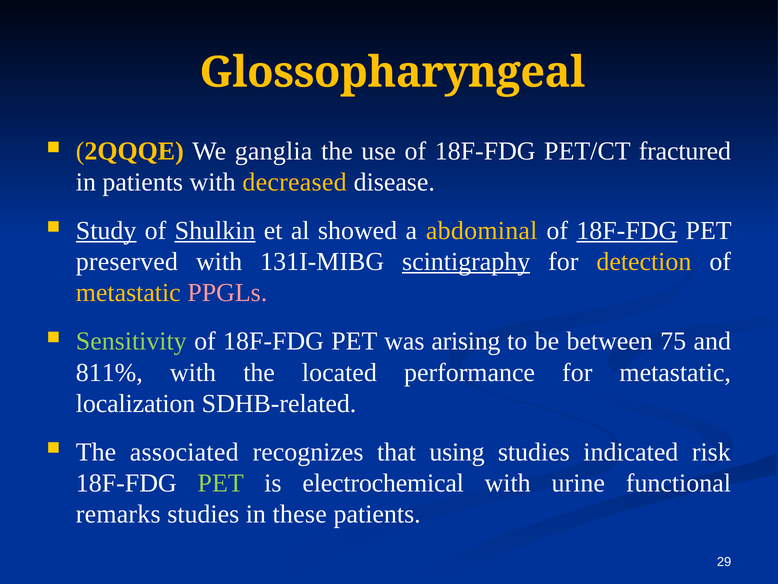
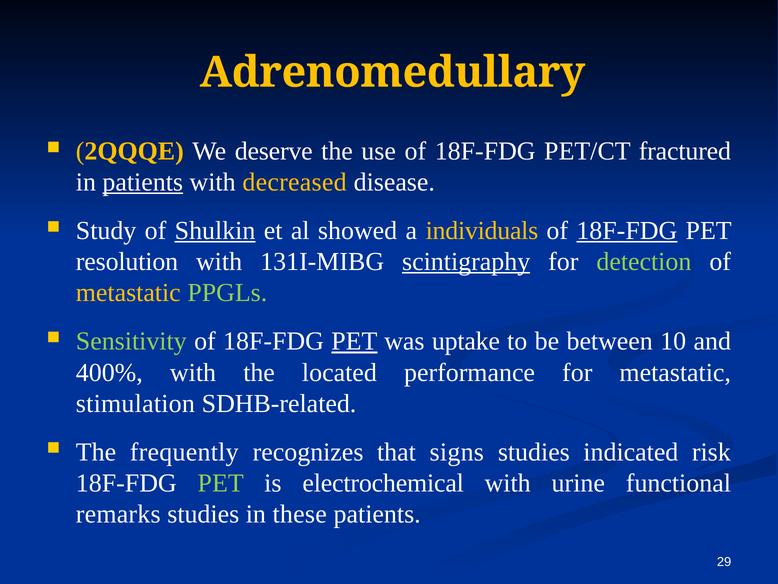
Glossopharyngeal: Glossopharyngeal -> Adrenomedullary (392, 72)
ganglia: ganglia -> deserve (274, 151)
patients underline: none -> present (143, 182)
Study underline: present -> none (106, 230)
abdominal: abdominal -> individuals (482, 230)
preserved: preserved -> resolution (127, 262)
detection colour: yellow -> light green (644, 262)
PPGLs colour: pink -> light green (227, 293)
PET underline: none -> present (354, 341)
arising: arising -> uptake (466, 341)
75: 75 -> 10 (673, 341)
811%: 811% -> 400% (109, 372)
localization: localization -> stimulation (135, 403)
associated: associated -> frequently (184, 452)
using: using -> signs (457, 452)
